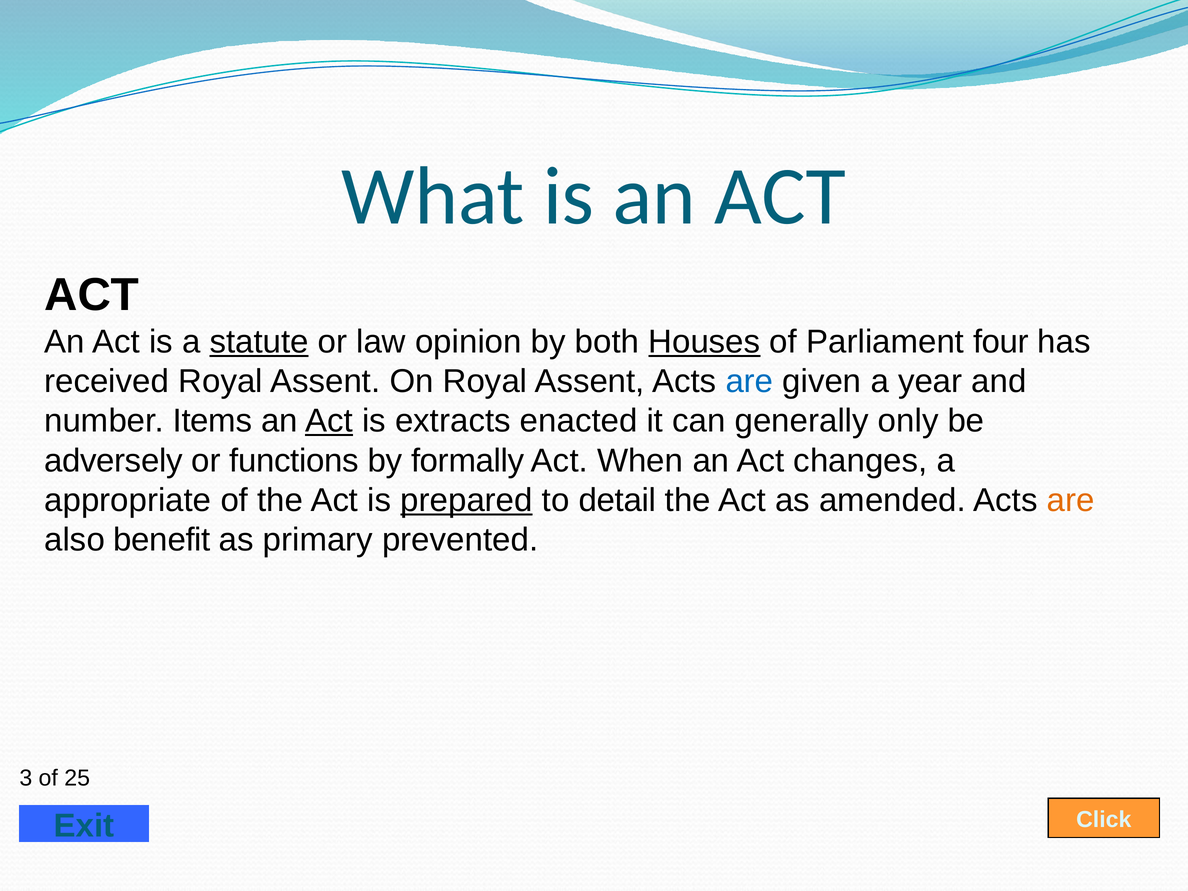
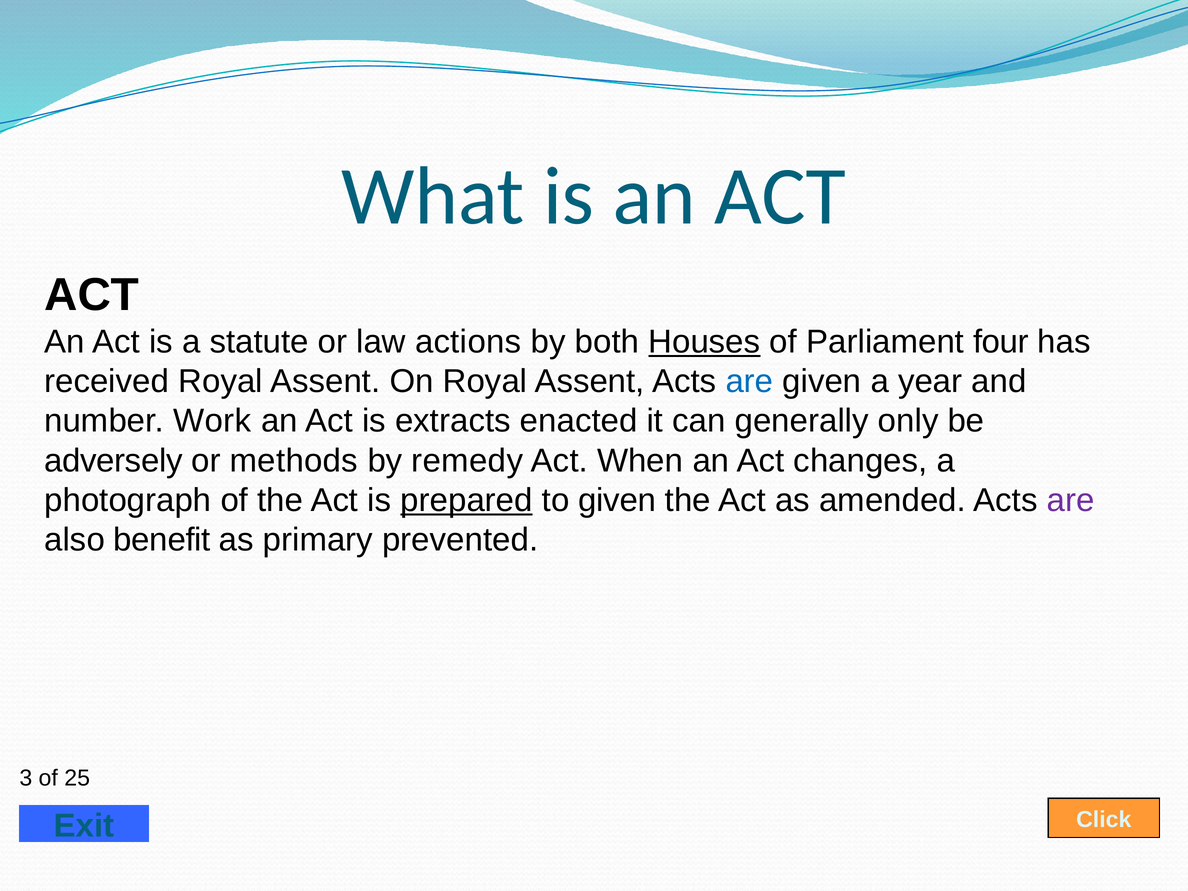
statute underline: present -> none (259, 342)
opinion: opinion -> actions (468, 342)
Items: Items -> Work (212, 421)
Act underline: present -> none (329, 421)
functions: functions -> methods (294, 461)
formally: formally -> remedy (467, 461)
appropriate: appropriate -> photograph (128, 500)
to detail: detail -> given (617, 500)
are colour: orange -> purple (1071, 500)
